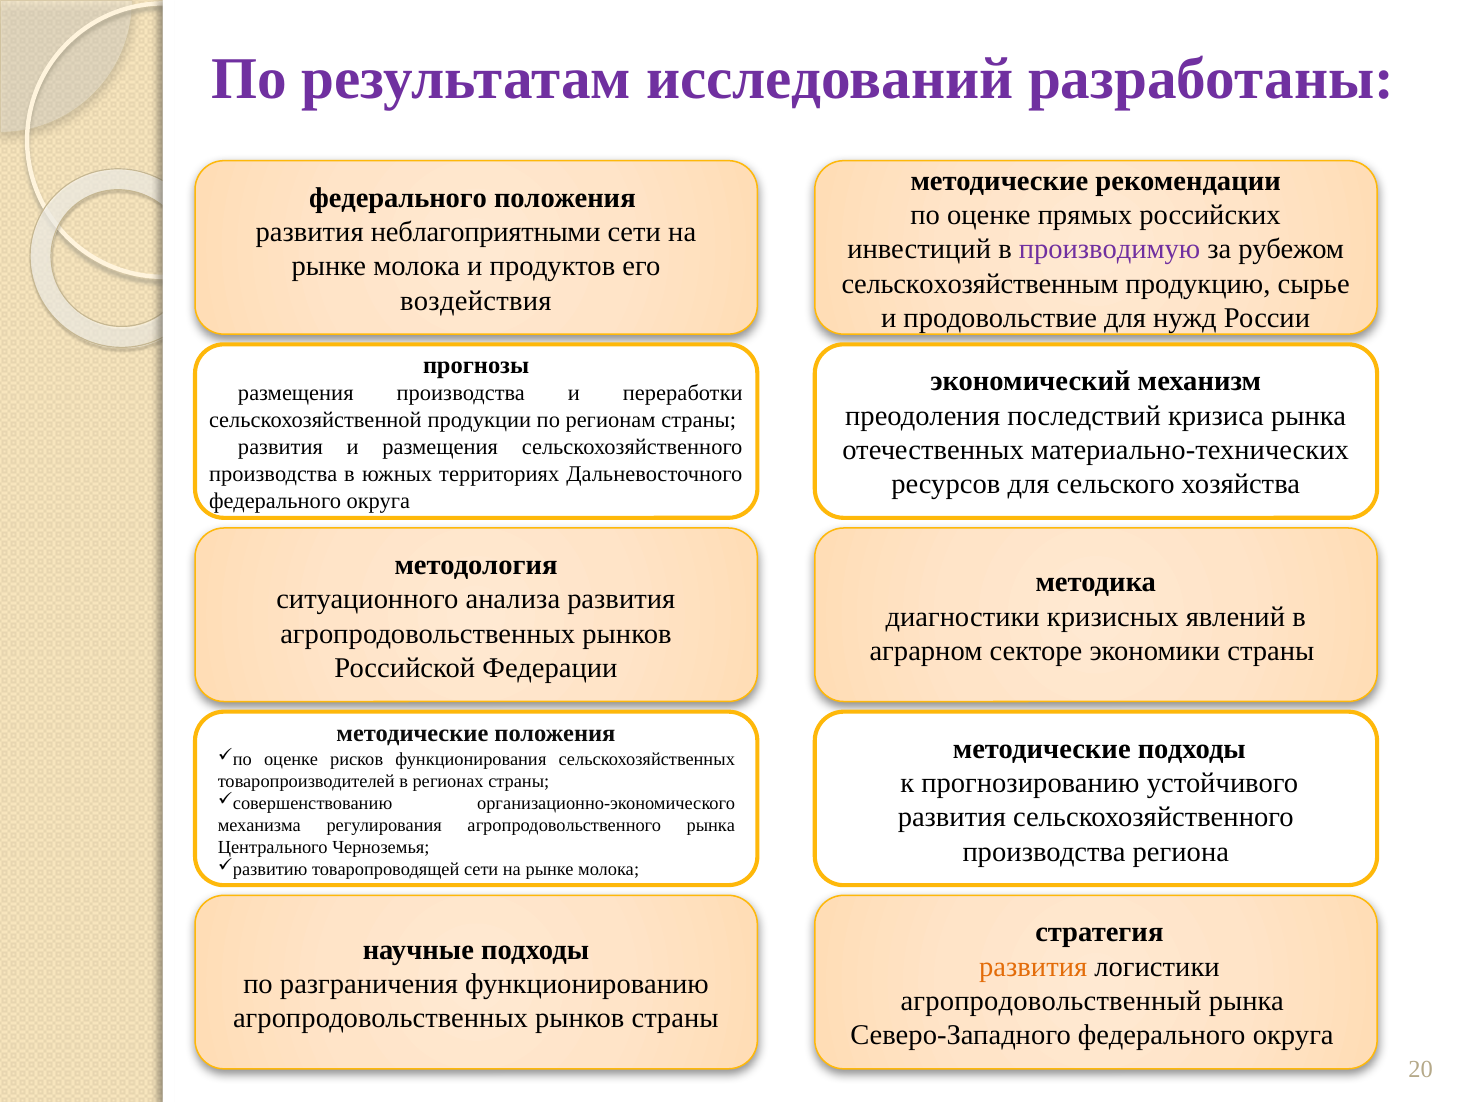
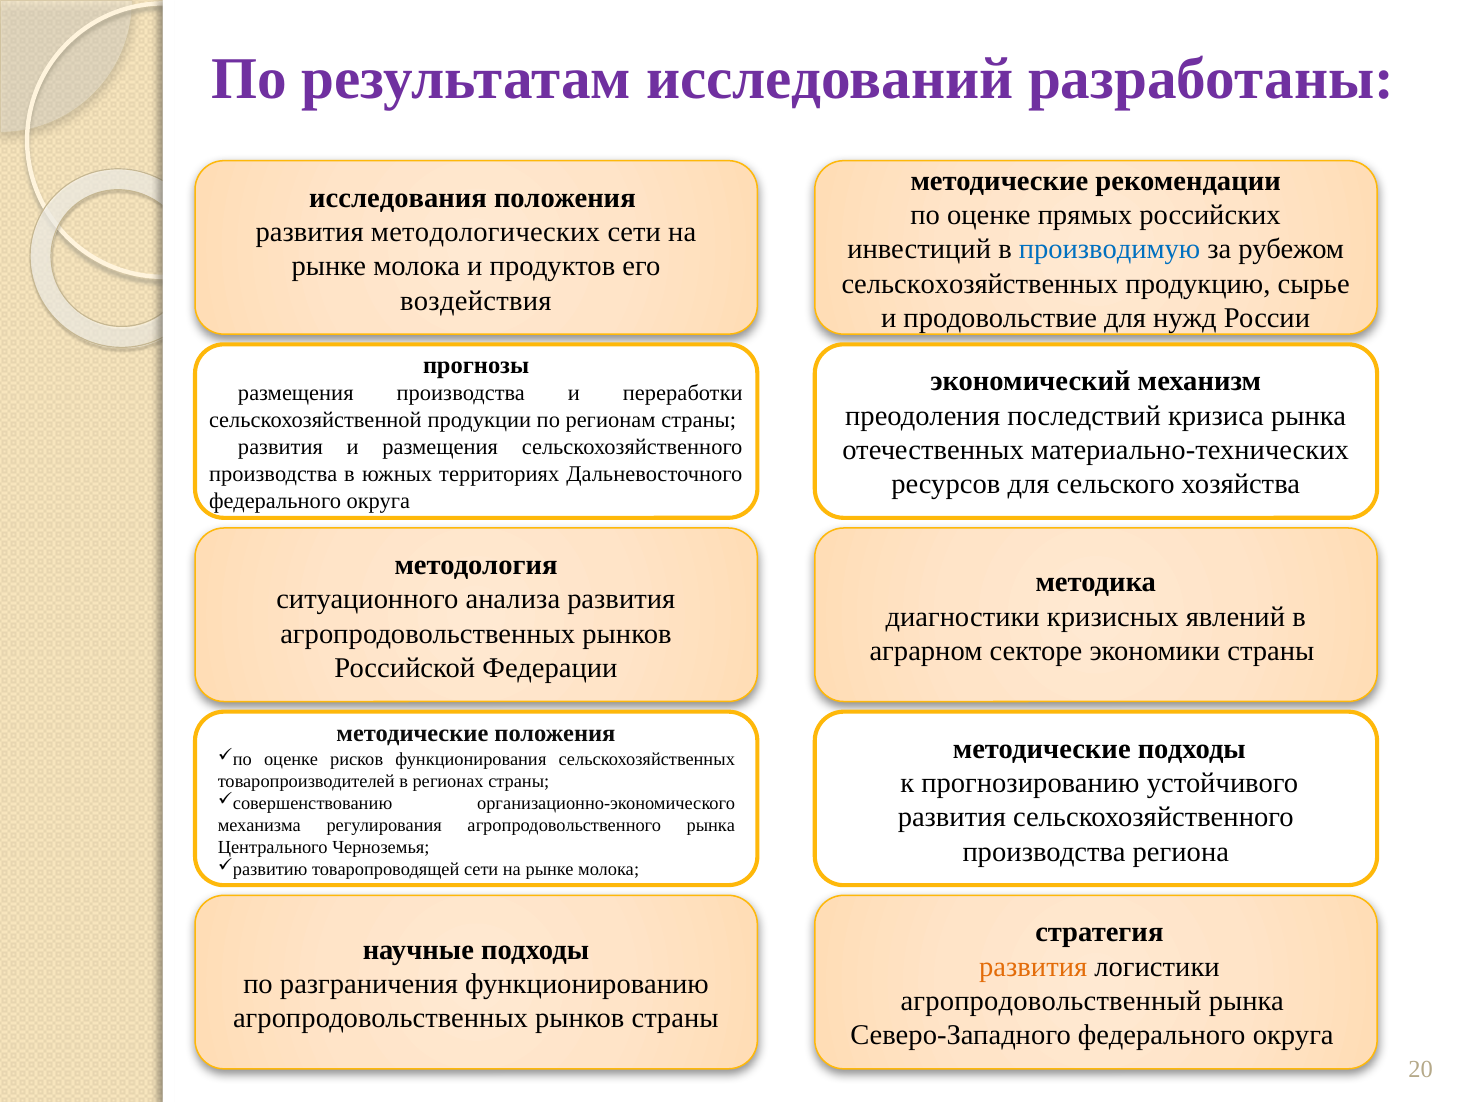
федерального: федерального -> исследования (398, 198)
неблагоприятными: неблагоприятными -> методологических (485, 232)
производимую colour: purple -> blue (1110, 249)
сельскохозяйственным: сельскохозяйственным -> сельскохозяйственных (980, 284)
